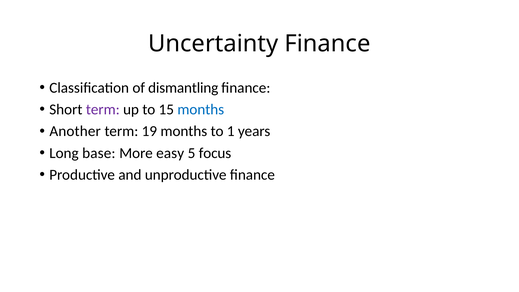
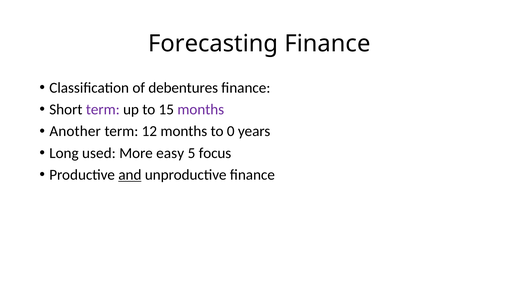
Uncertainty: Uncertainty -> Forecasting (213, 44)
dismantling: dismantling -> debentures (183, 88)
months colour: blue -> purple (201, 110)
19: 19 -> 12 (149, 131)
1: 1 -> 0 (231, 131)
base: base -> used (99, 153)
and underline: none -> present (130, 175)
